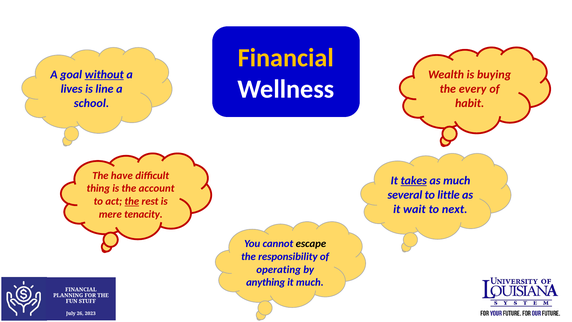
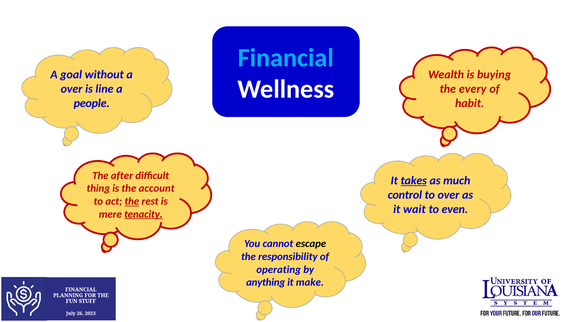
Financial colour: yellow -> light blue (286, 58)
without underline: present -> none (104, 75)
lives: lives -> over (72, 89)
school: school -> people (92, 103)
have: have -> after (122, 175)
several: several -> control (405, 195)
to little: little -> over (449, 195)
next: next -> even (455, 209)
tenacity underline: none -> present (143, 214)
it much: much -> make (310, 282)
